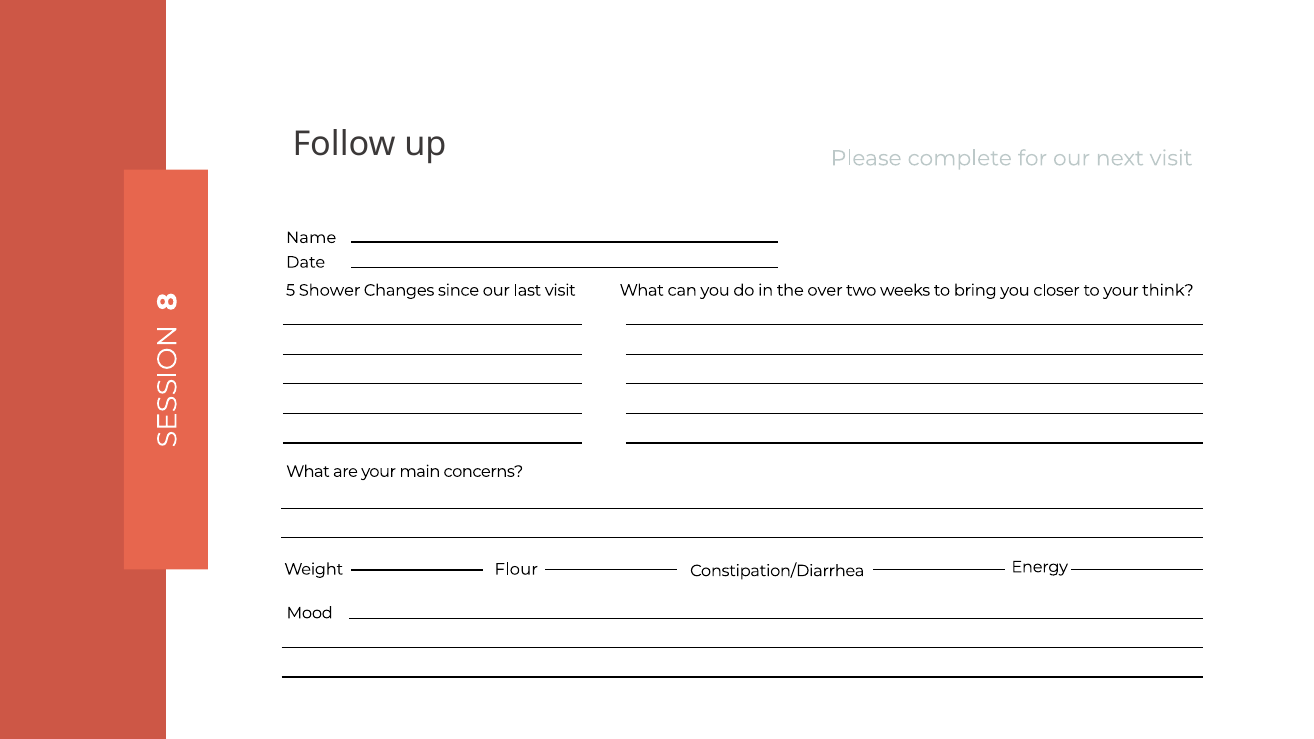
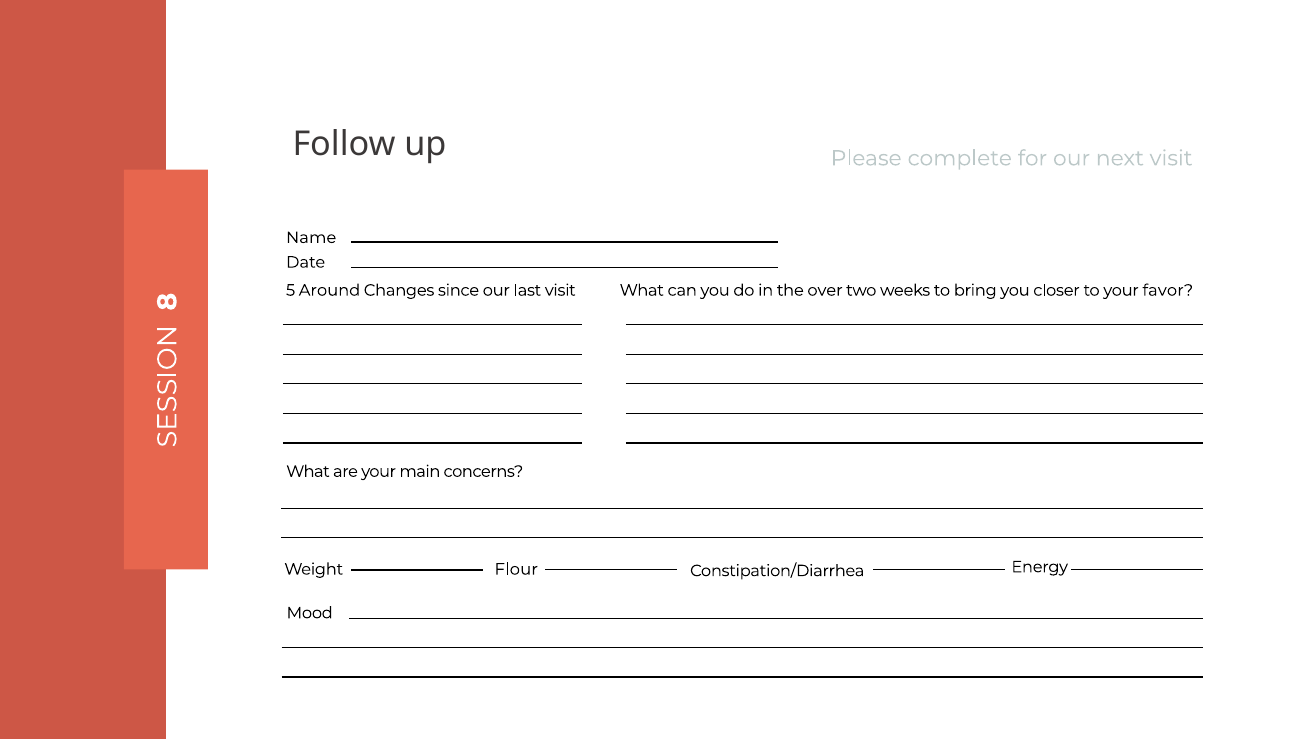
Shower: Shower -> Around (330, 290)
think: think -> favor (1168, 290)
